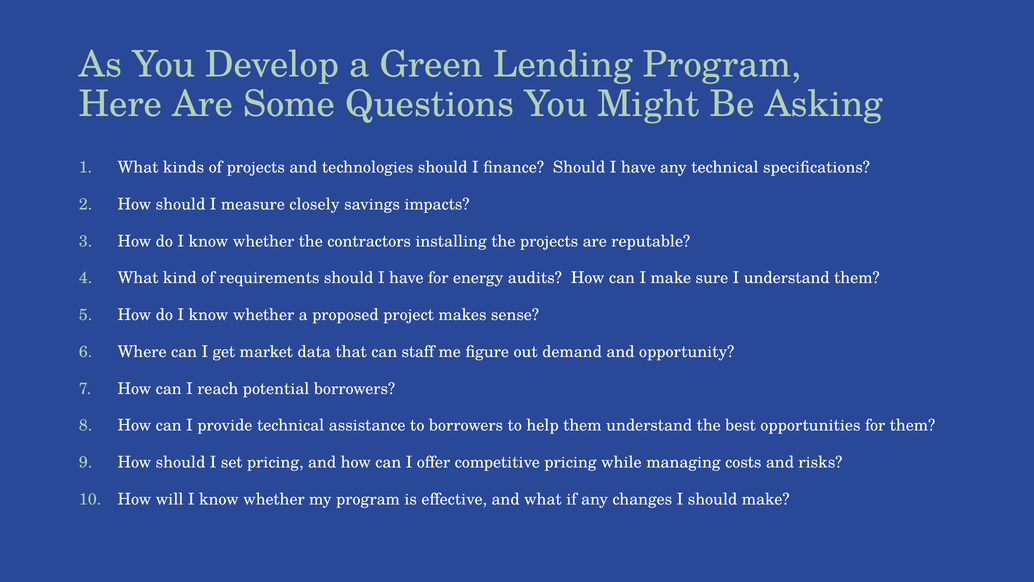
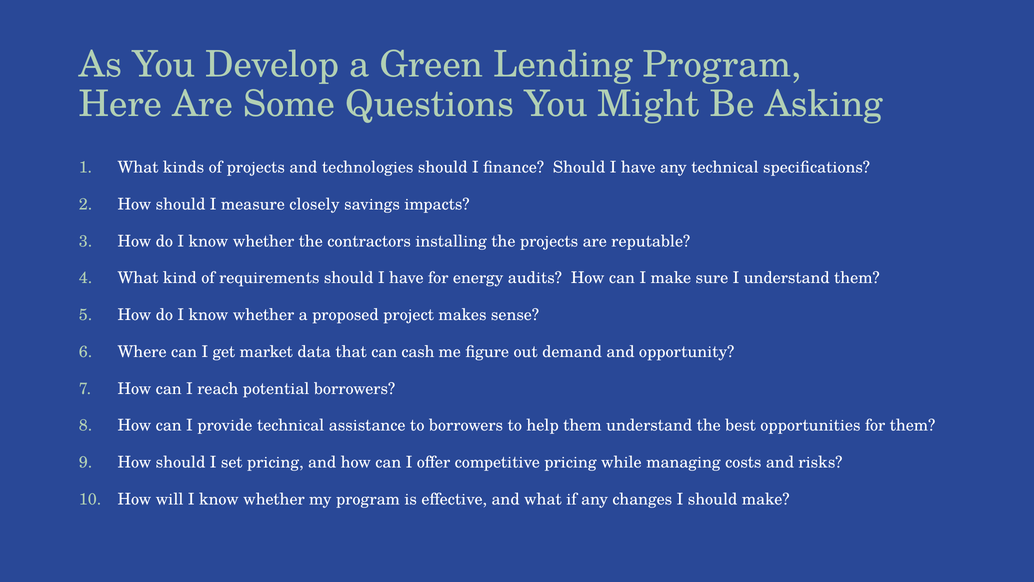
staff: staff -> cash (418, 352)
